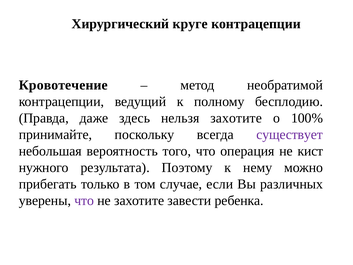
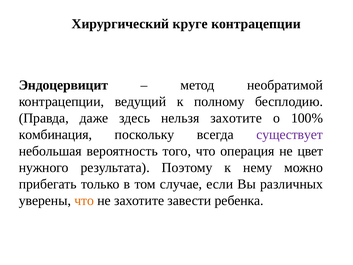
Кровотечение: Кровотечение -> Эндоцервицит (63, 85)
принимайте: принимайте -> комбинация (55, 134)
кист: кист -> цвет (310, 151)
что colour: purple -> orange (84, 200)
